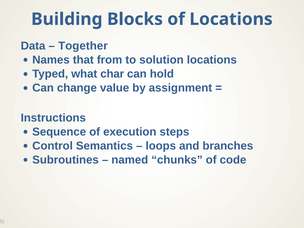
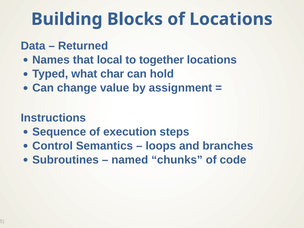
Together: Together -> Returned (83, 46)
from: from -> local (110, 60)
solution: solution -> together (162, 60)
